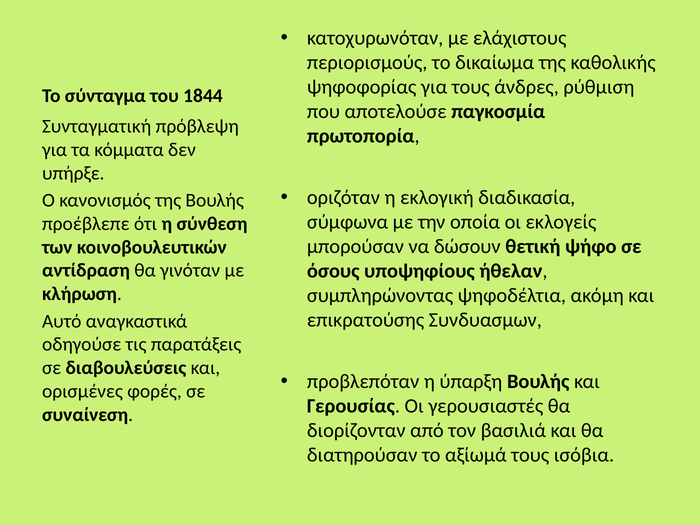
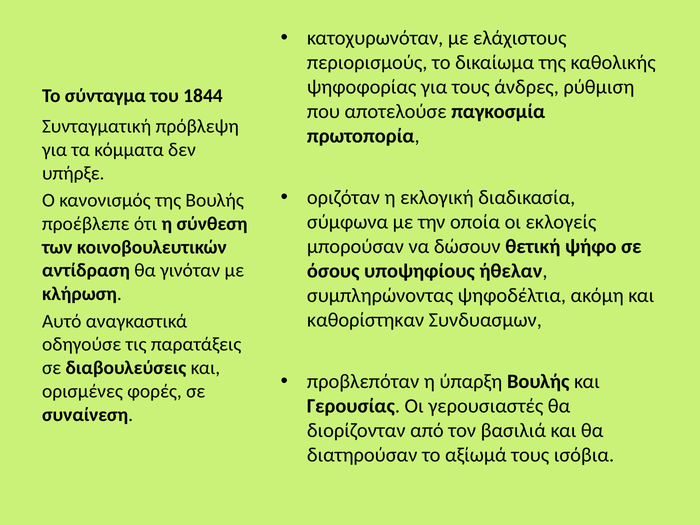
επικρατούσης: επικρατούσης -> καθορίστηκαν (366, 320)
